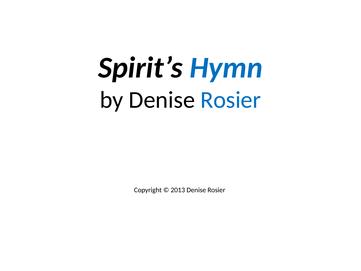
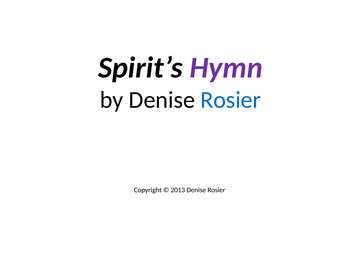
Hymn colour: blue -> purple (226, 68)
